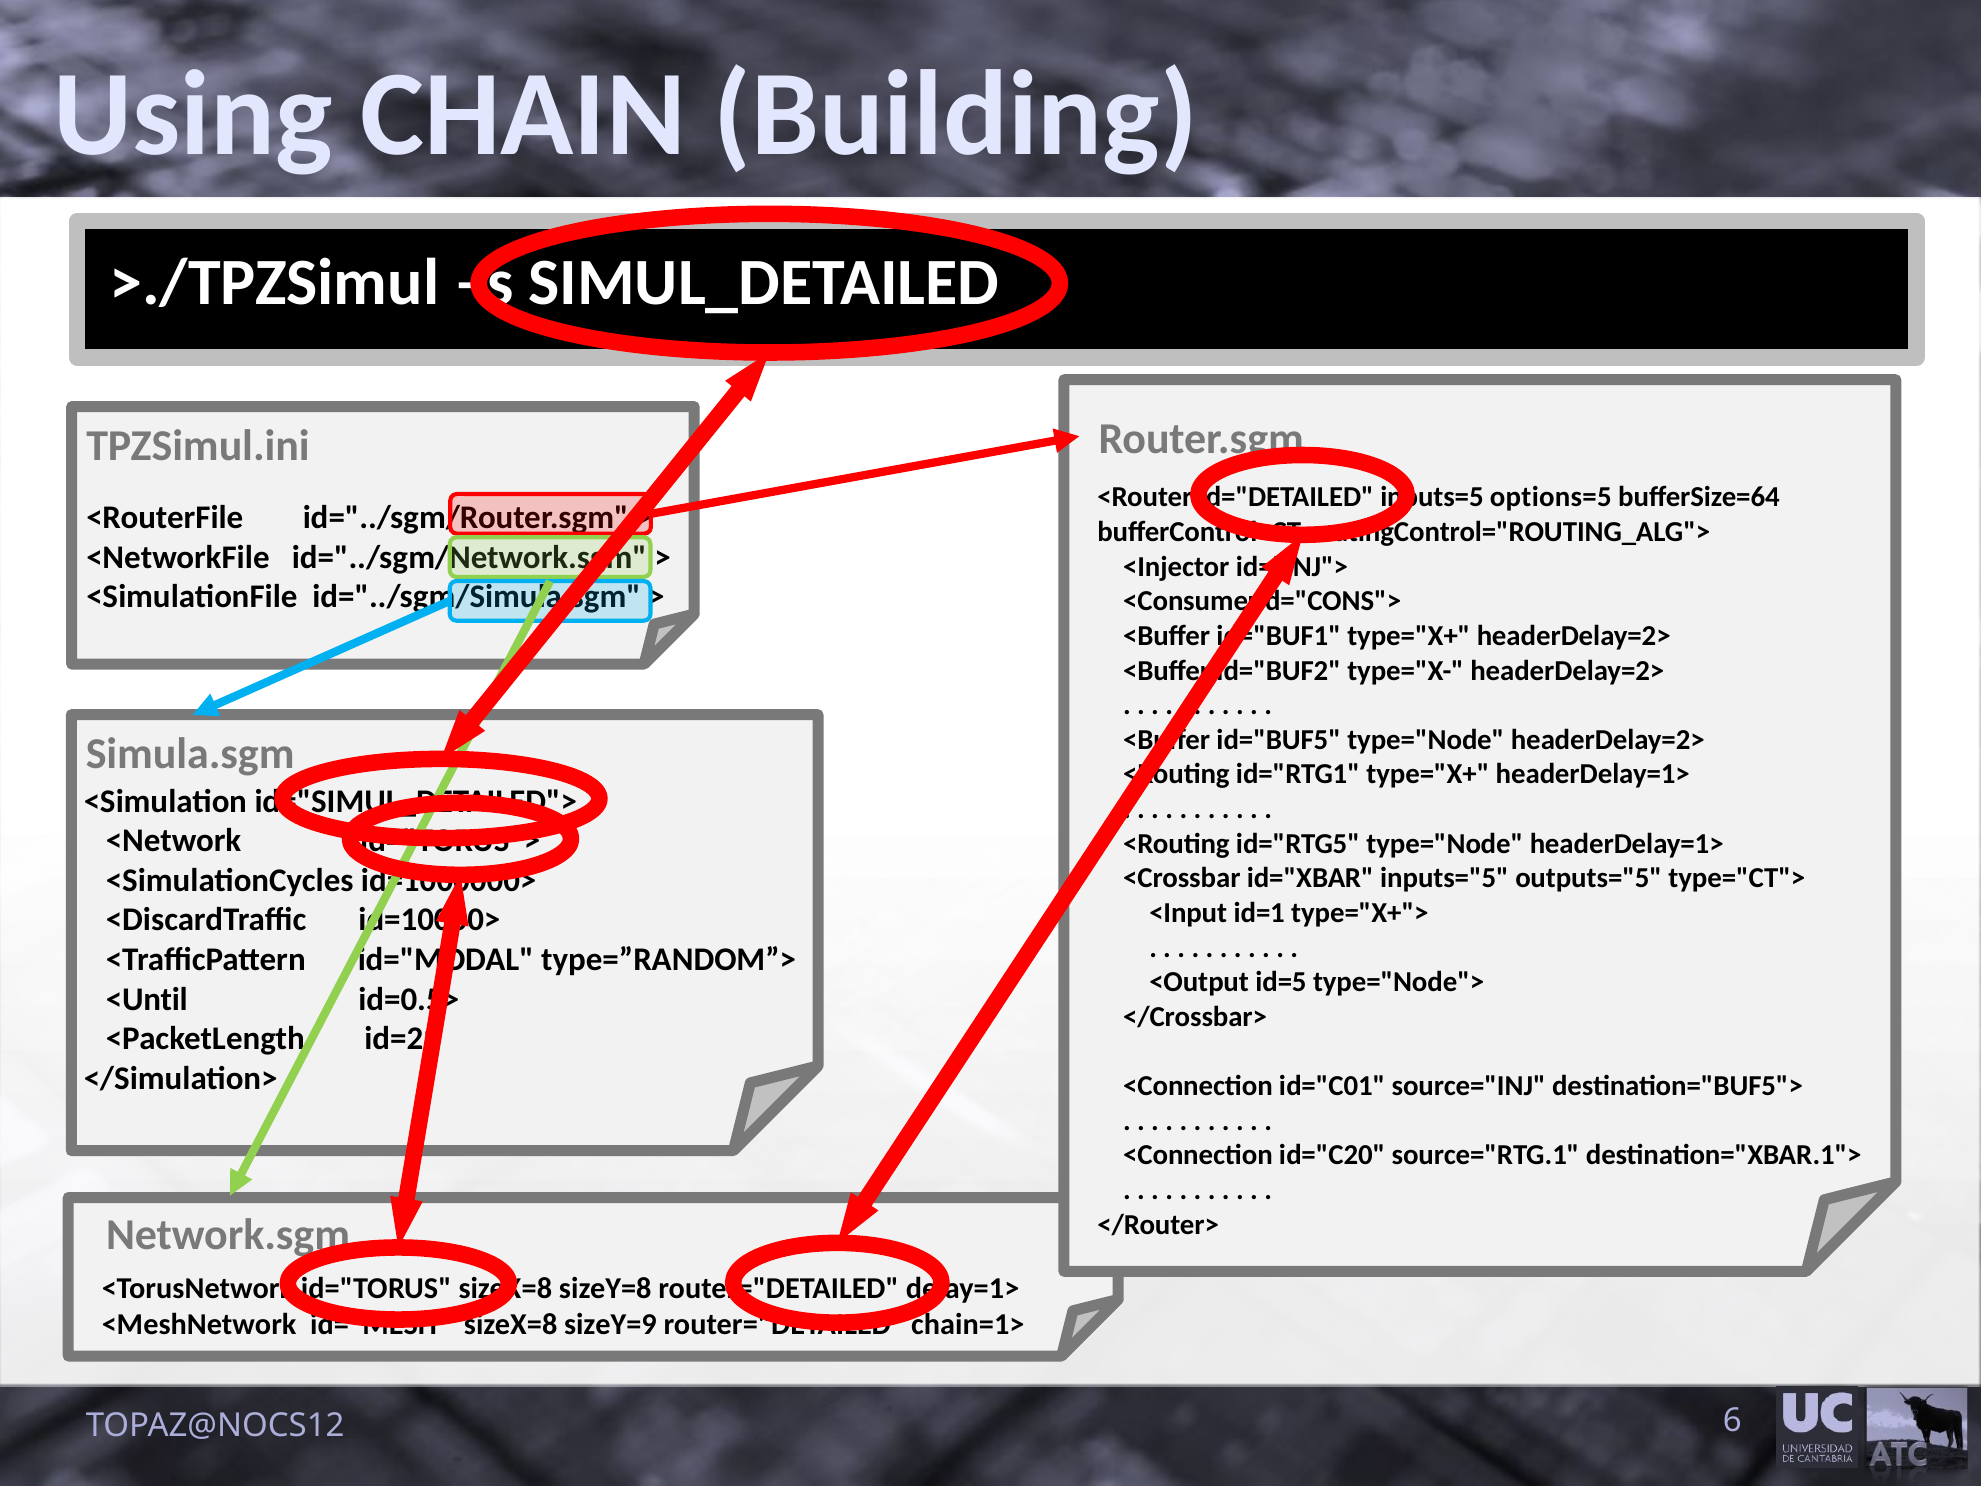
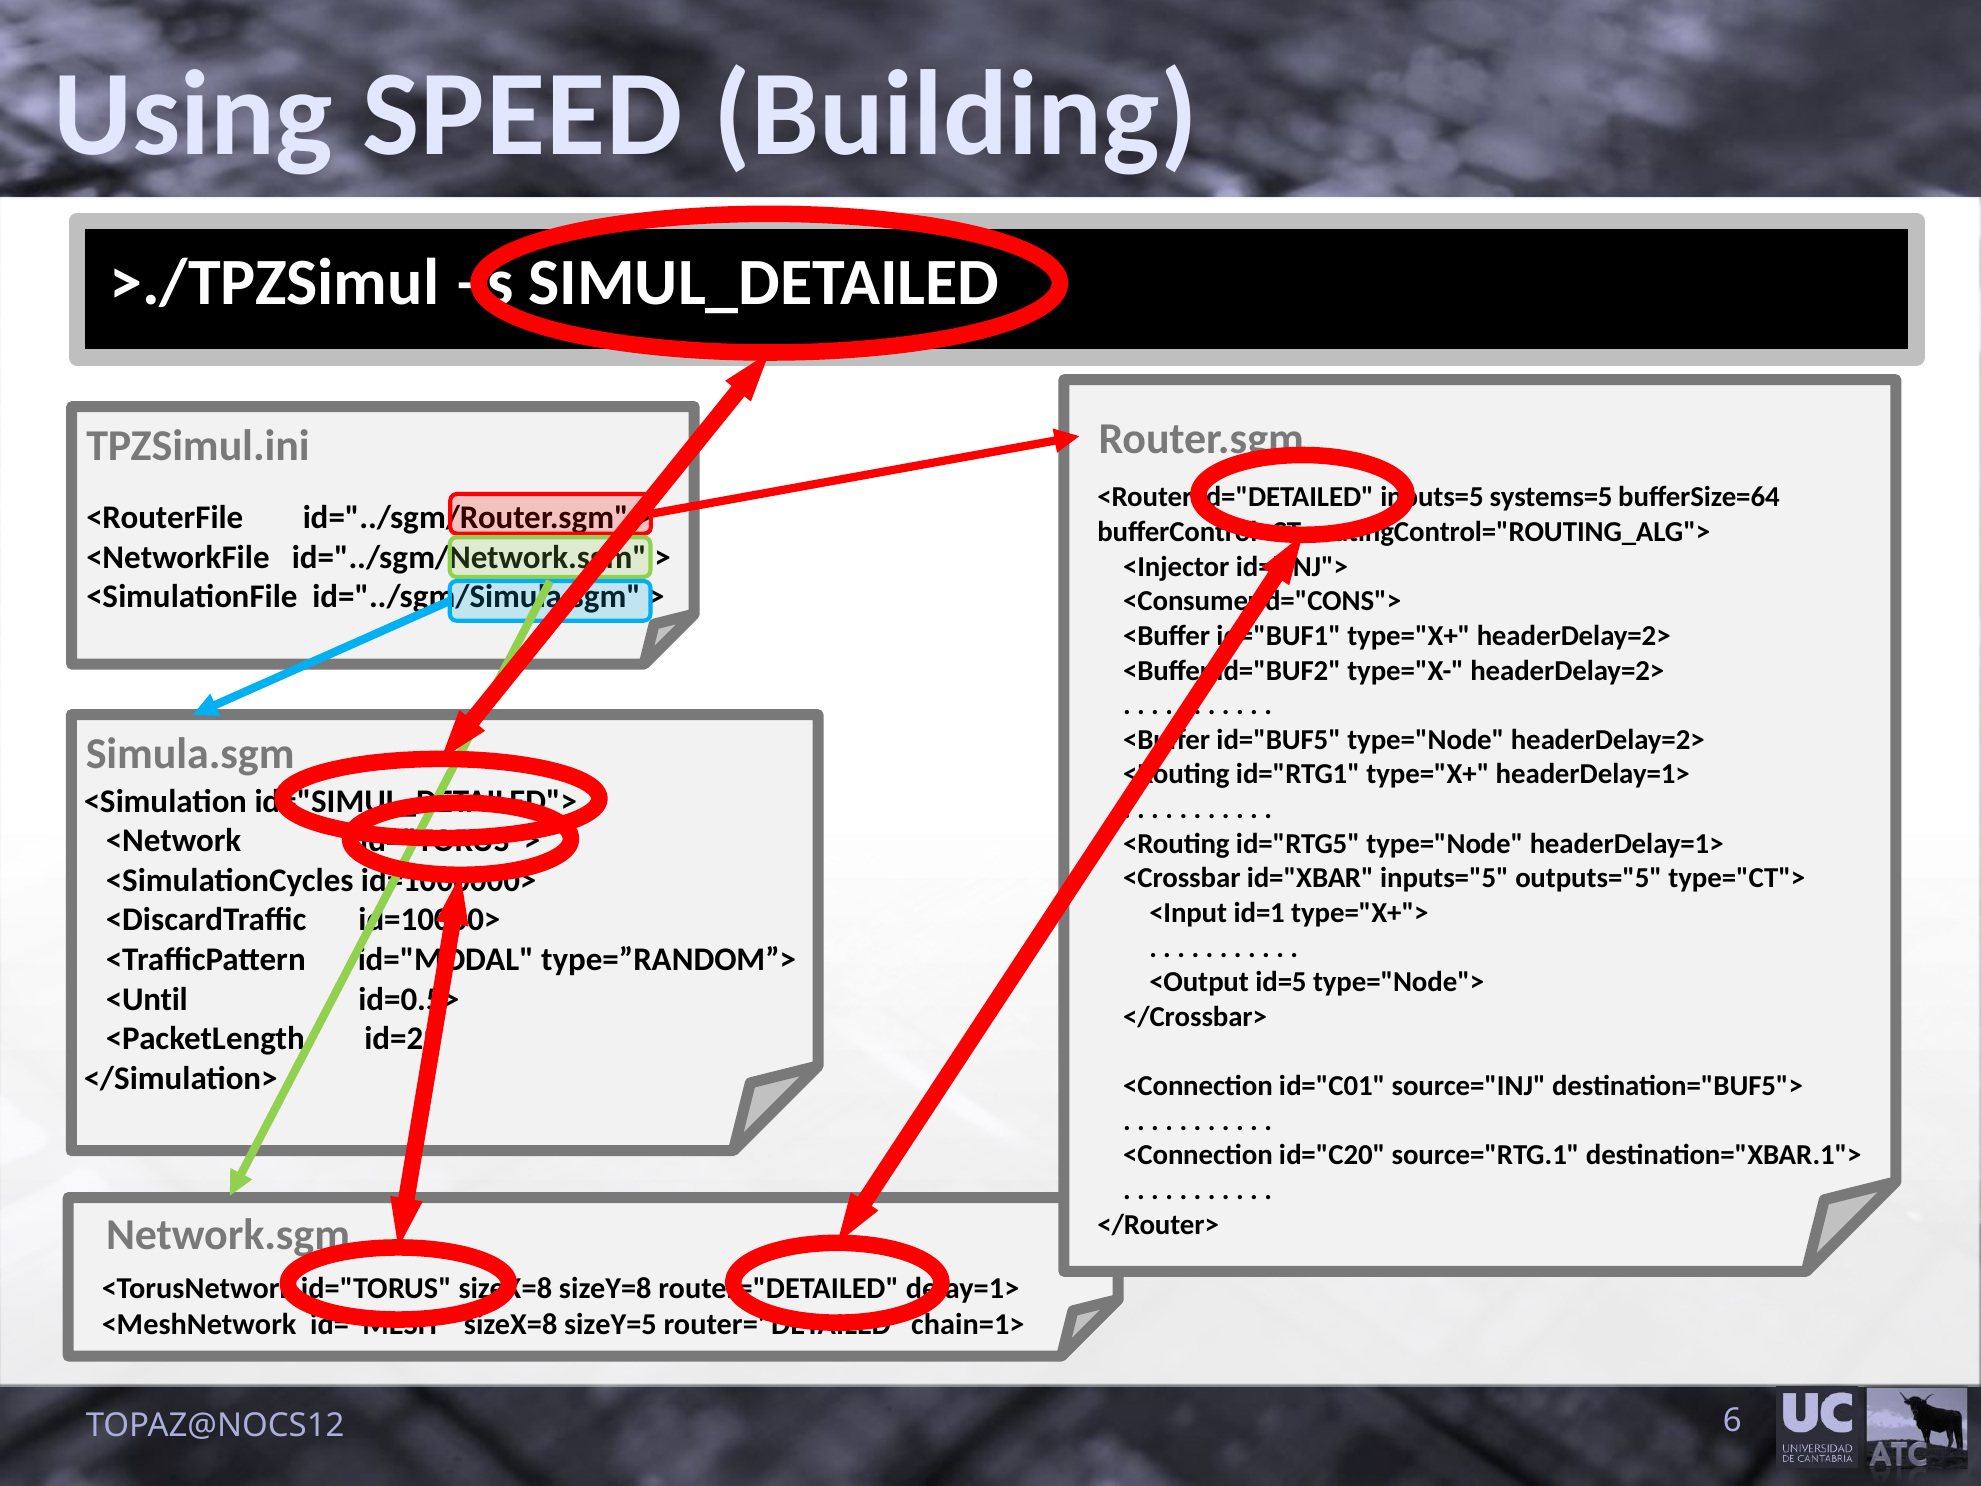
CHAIN: CHAIN -> SPEED (522, 114)
options=5: options=5 -> systems=5 (1551, 497)
sizeY=9: sizeY=9 -> sizeY=5 (610, 1324)
